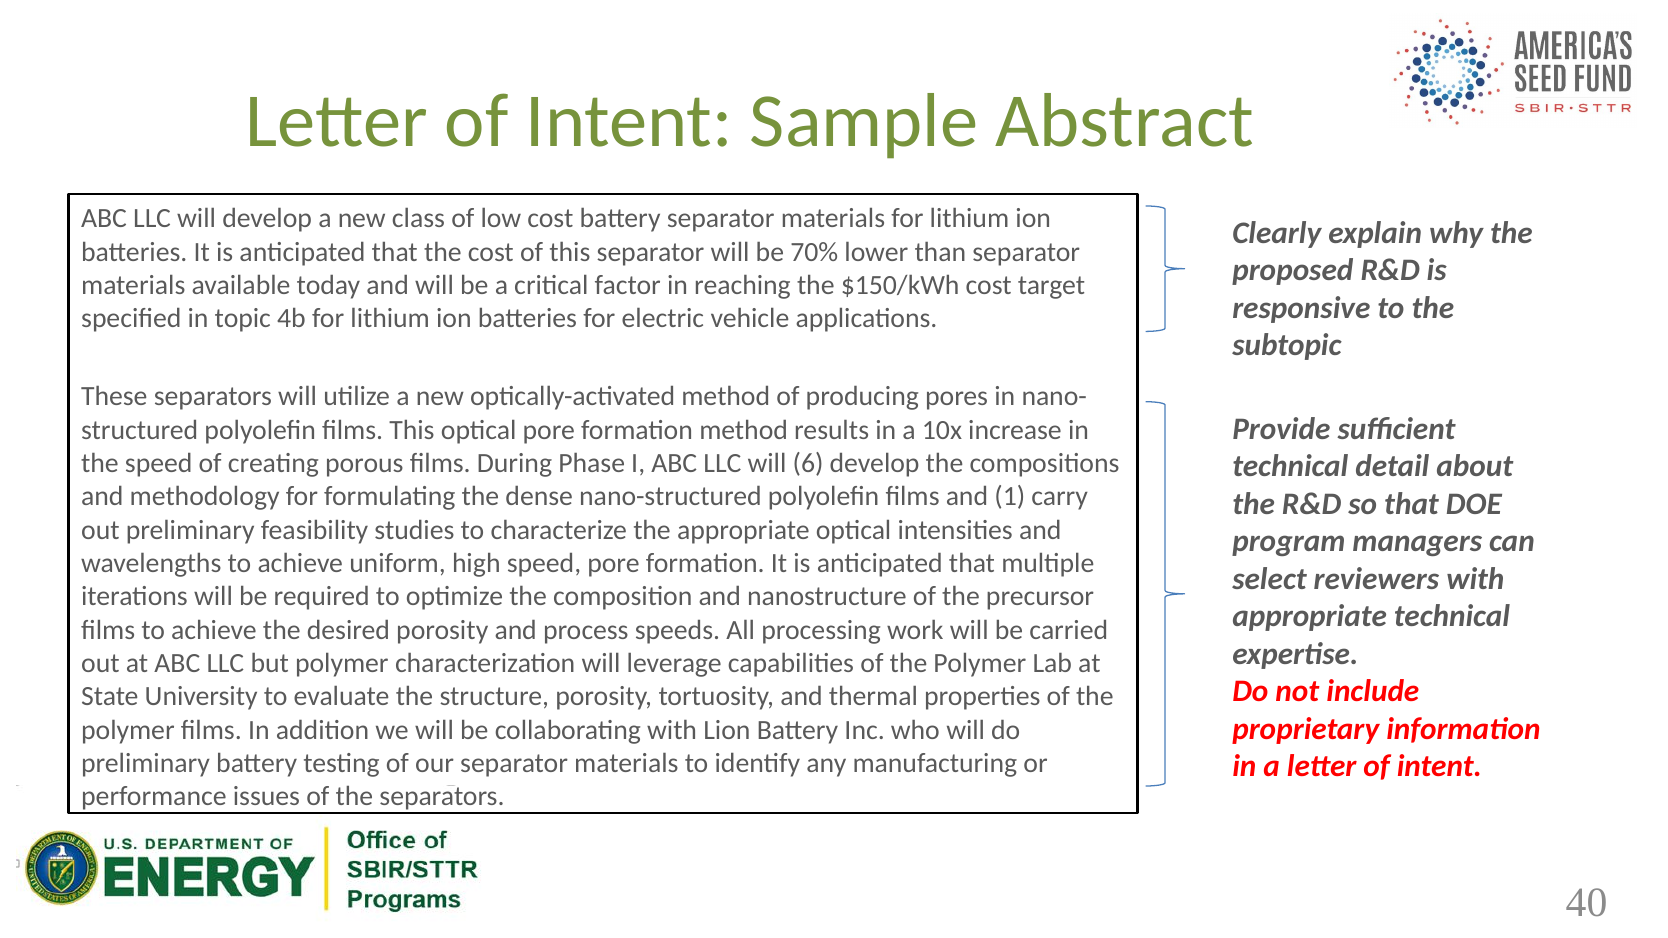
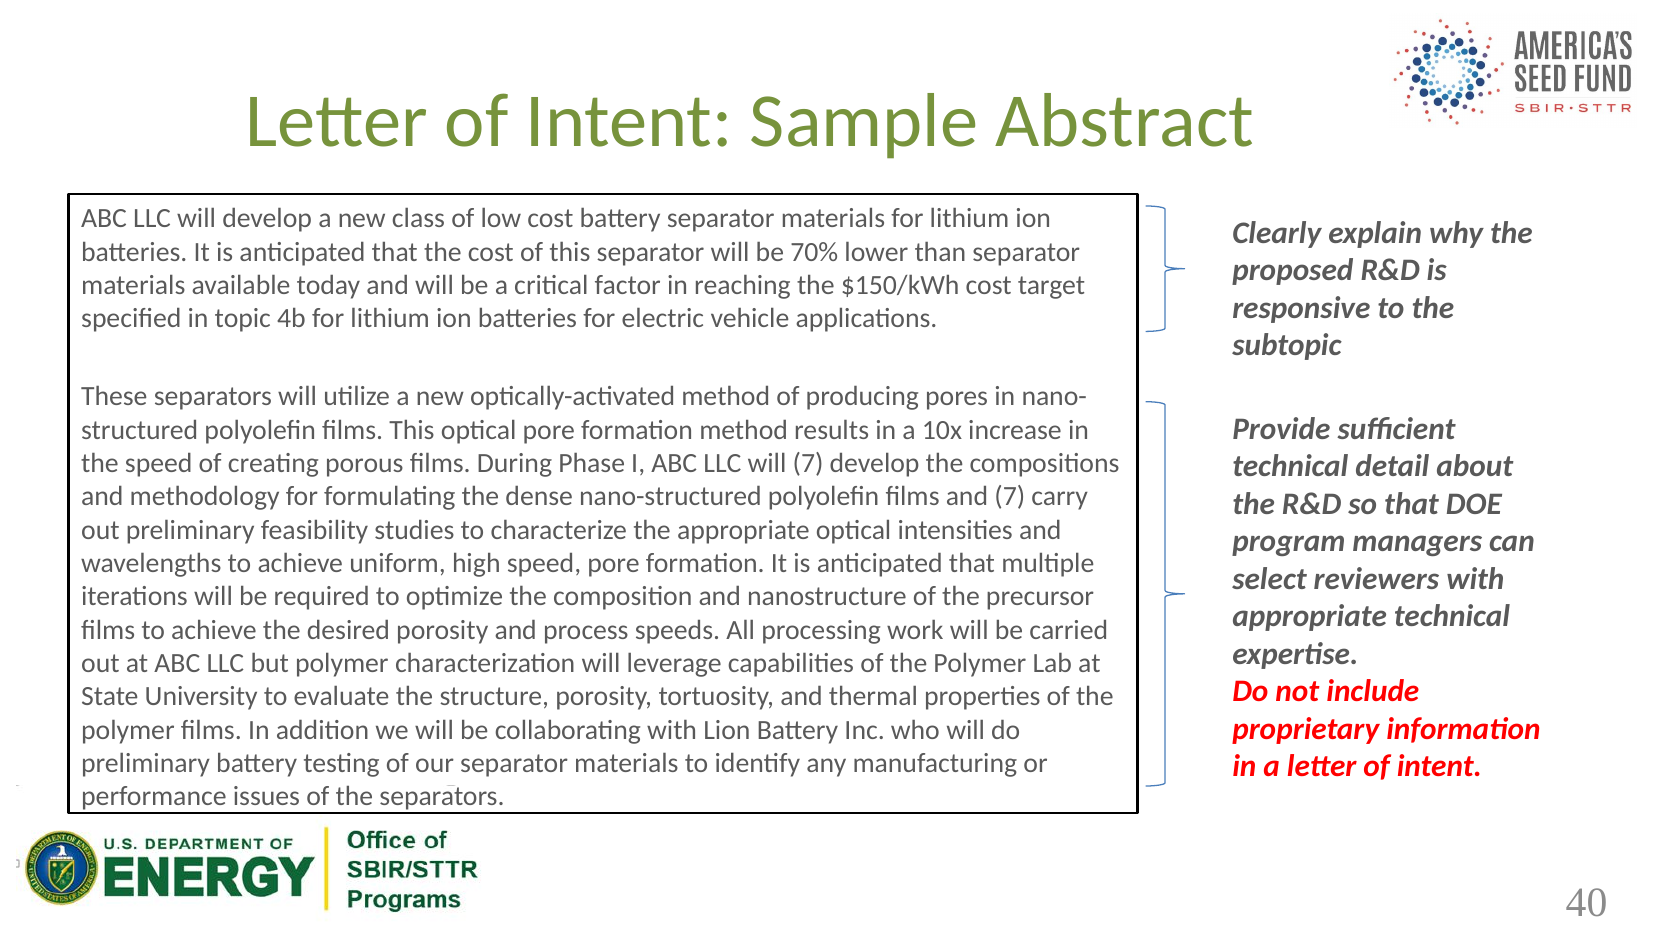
will 6: 6 -> 7 (808, 463)
and 1: 1 -> 7 (1010, 497)
